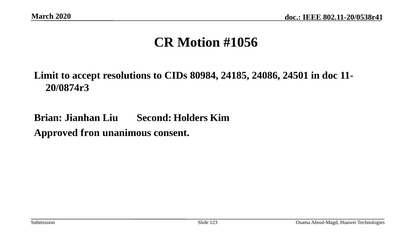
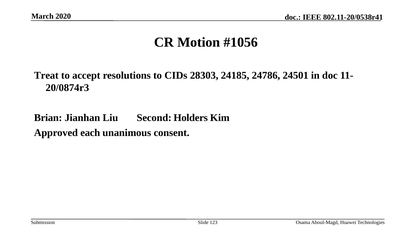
Limit: Limit -> Treat (46, 75)
80984: 80984 -> 28303 (204, 75)
24086: 24086 -> 24786 (266, 75)
fron: fron -> each (90, 133)
